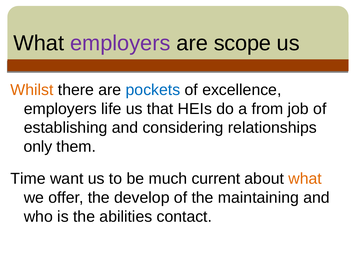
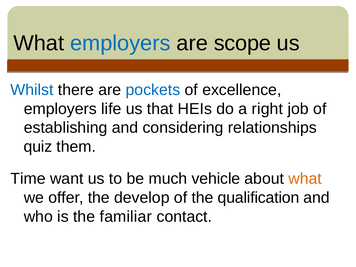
employers colour: purple -> blue (120, 43)
Whilst colour: orange -> blue (32, 90)
from: from -> right (267, 109)
only: only -> quiz (38, 147)
current: current -> vehicle (216, 179)
maintaining: maintaining -> qualification (258, 198)
abilities: abilities -> familiar (126, 217)
